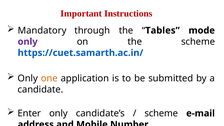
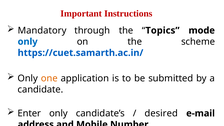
Tables: Tables -> Topics (162, 30)
only colour: purple -> blue (28, 42)
scheme: scheme -> desired (161, 113)
